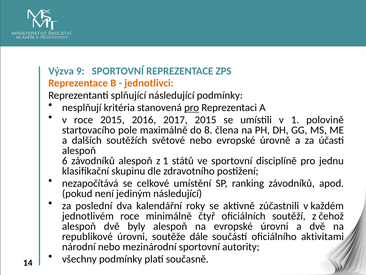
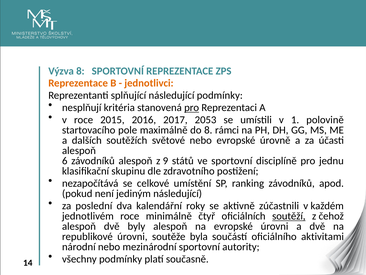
Výzva 9: 9 -> 8 (80, 71)
2017 2015: 2015 -> 2053 (206, 120)
člena: člena -> rámci (227, 130)
z 1: 1 -> 9 (166, 161)
soutěží underline: none -> present (289, 216)
dále: dále -> byla (199, 236)
